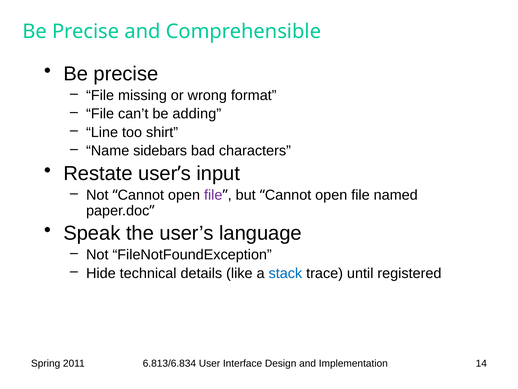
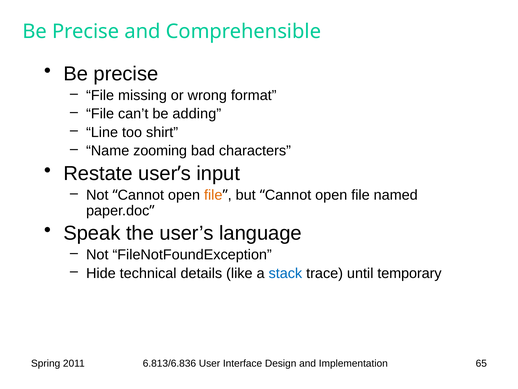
sidebars: sidebars -> zooming (160, 151)
file colour: purple -> orange (213, 195)
registered: registered -> temporary (409, 273)
6.813/6.834: 6.813/6.834 -> 6.813/6.836 (169, 363)
14: 14 -> 65 (481, 363)
